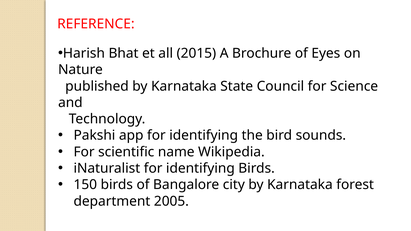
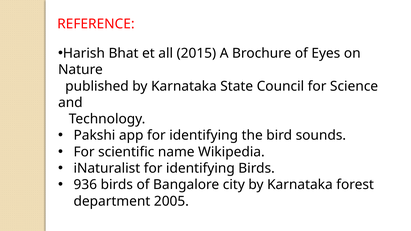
150: 150 -> 936 (85, 185)
